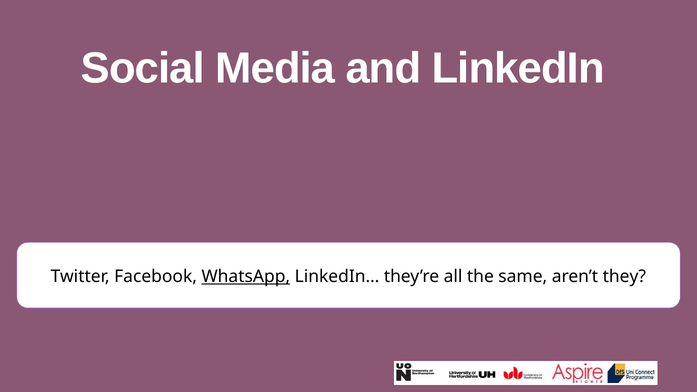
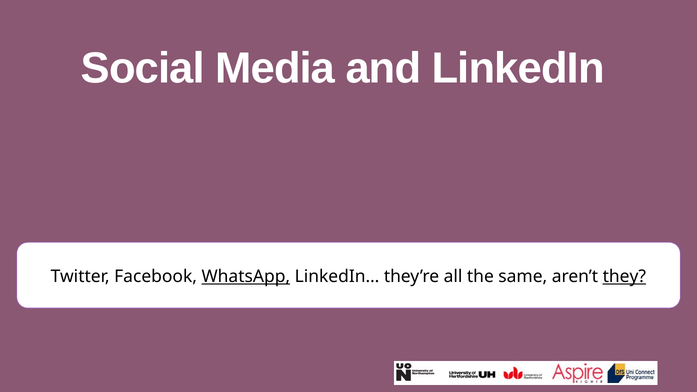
they underline: none -> present (624, 276)
